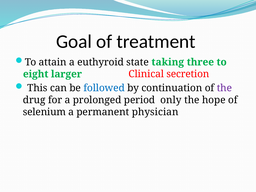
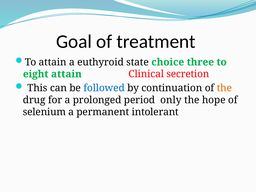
taking: taking -> choice (168, 62)
eight larger: larger -> attain (66, 74)
the colour: purple -> orange (224, 88)
physician: physician -> intolerant (155, 112)
